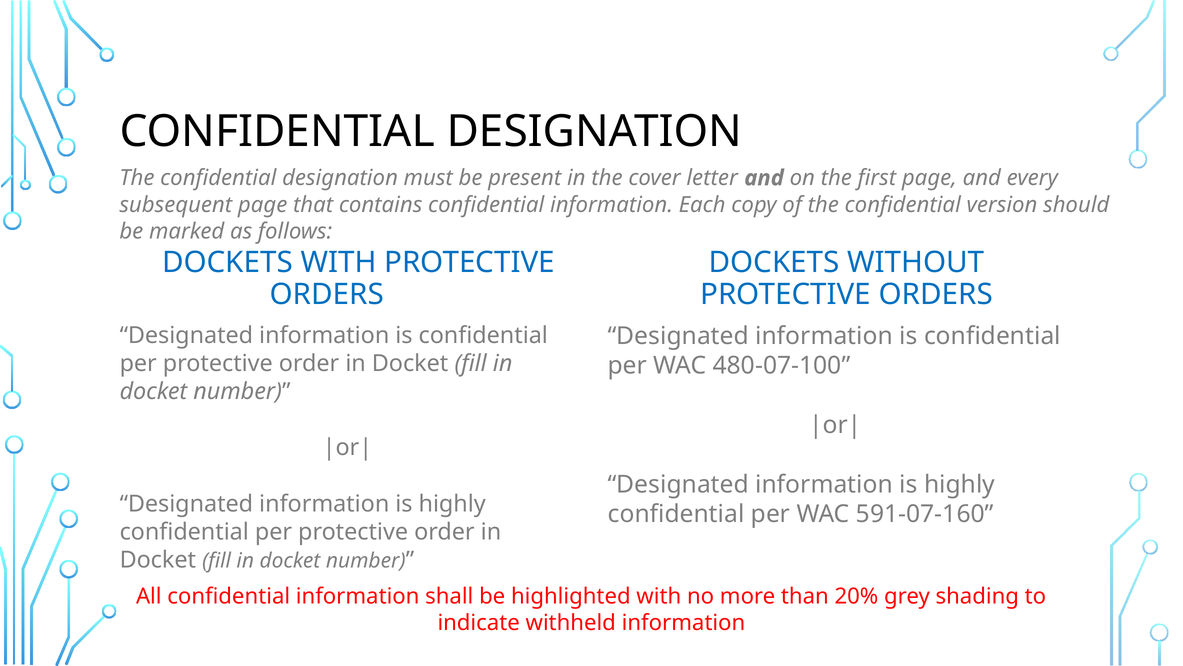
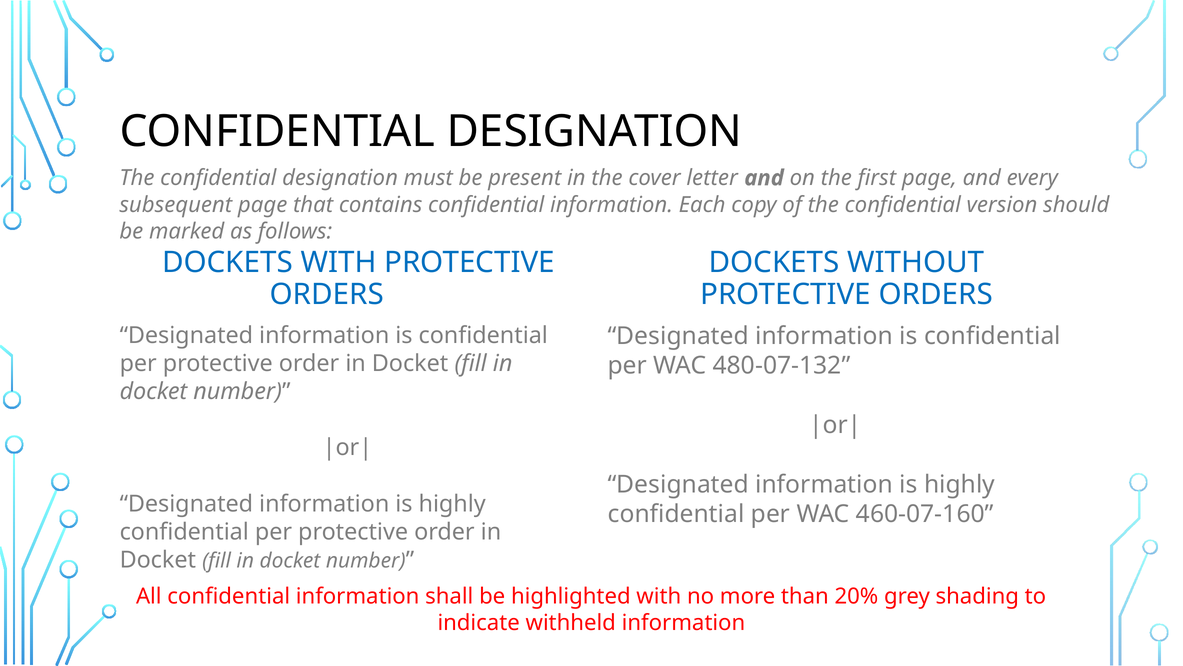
480-07-100: 480-07-100 -> 480-07-132 (782, 366)
591-07-160: 591-07-160 -> 460-07-160 (925, 514)
